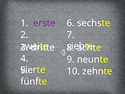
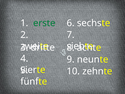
erste colour: purple -> green (44, 23)
